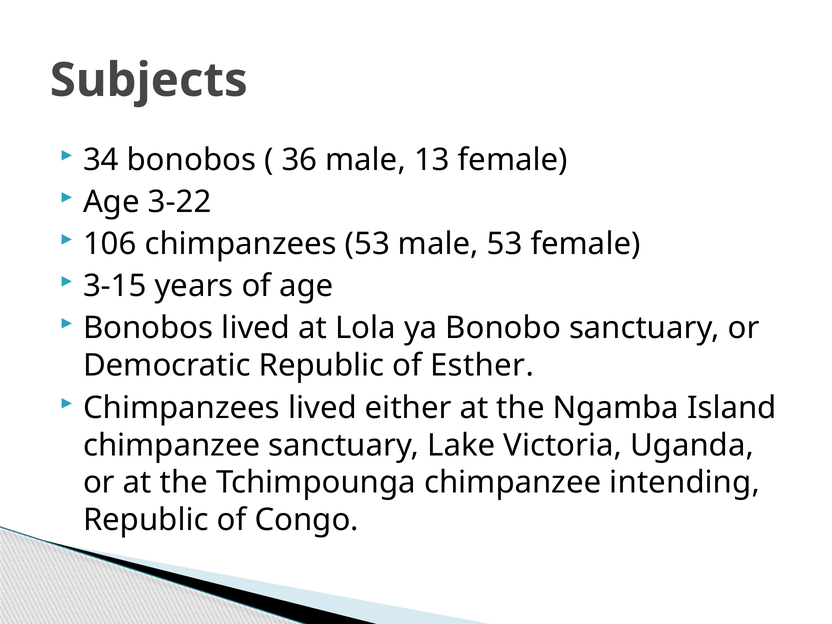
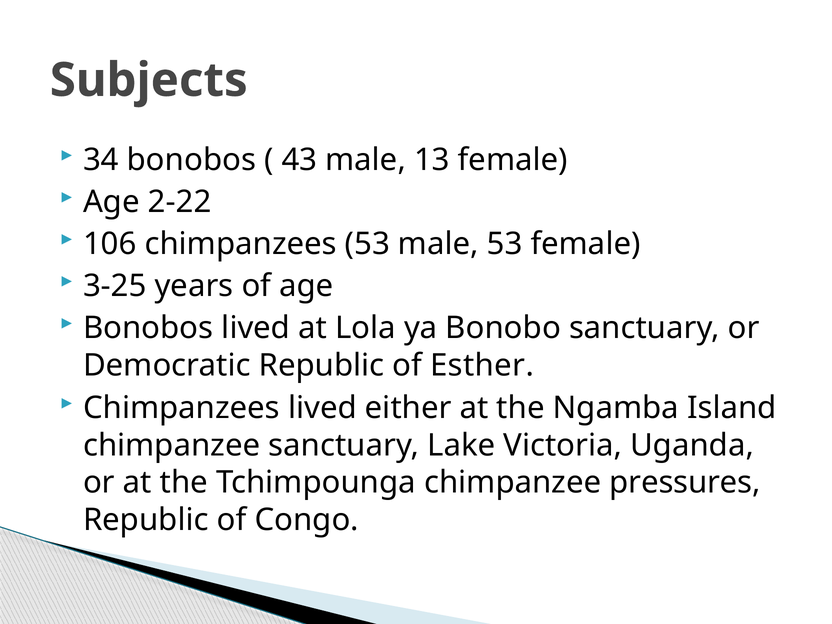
36: 36 -> 43 (299, 160)
3-22: 3-22 -> 2-22 (180, 202)
3-15: 3-15 -> 3-25 (115, 286)
intending: intending -> pressures (685, 483)
